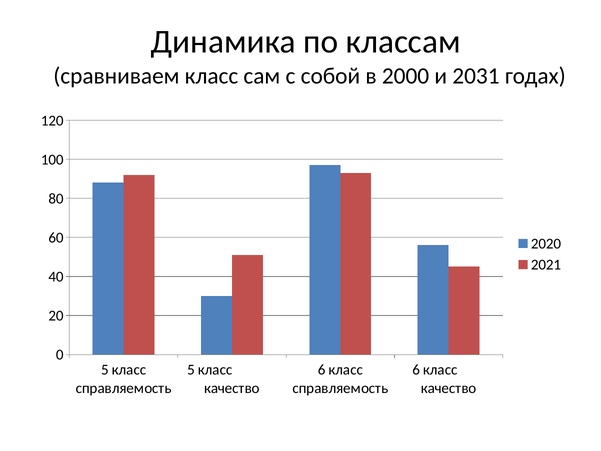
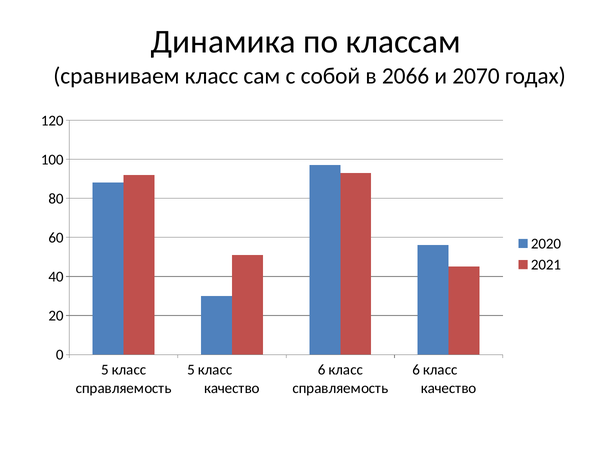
2000: 2000 -> 2066 (406, 76)
2031: 2031 -> 2070 (476, 76)
